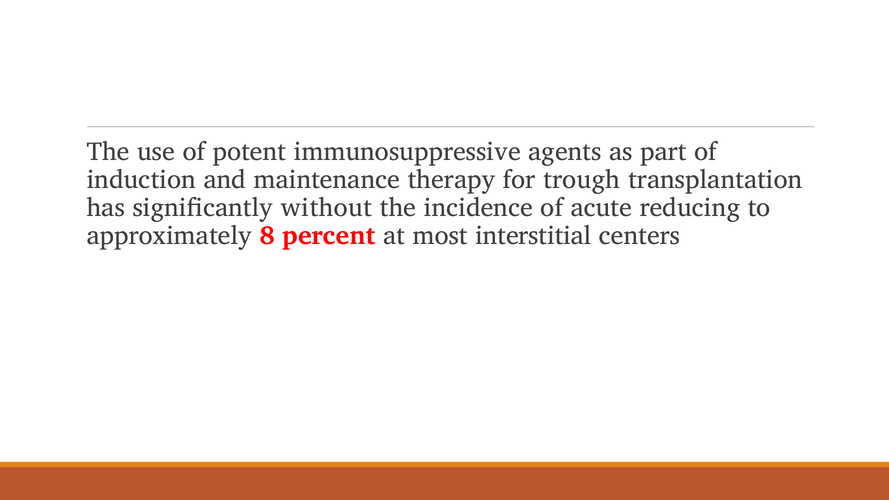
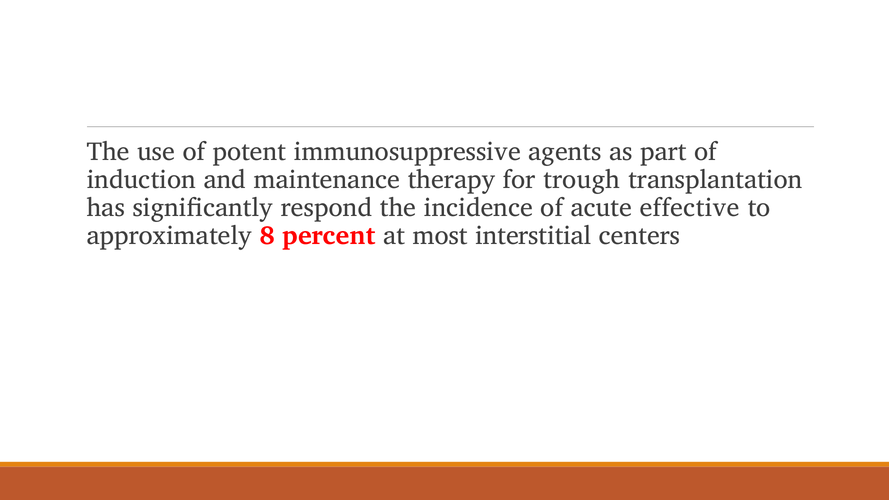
without: without -> respond (326, 208)
reducing: reducing -> effective (690, 208)
